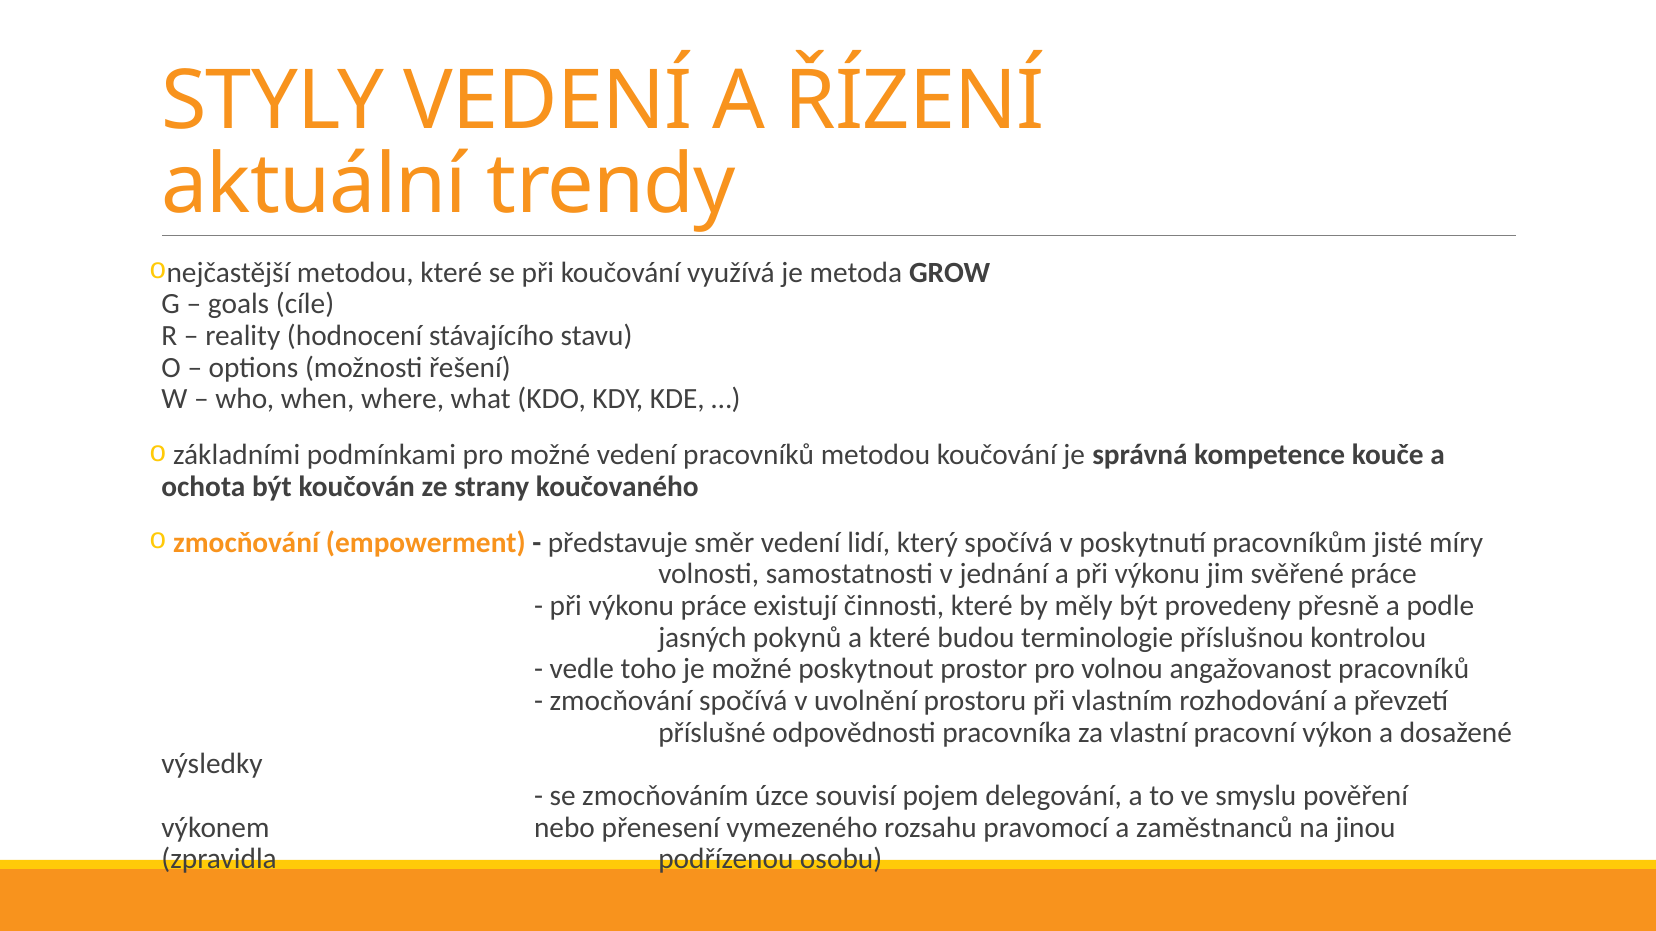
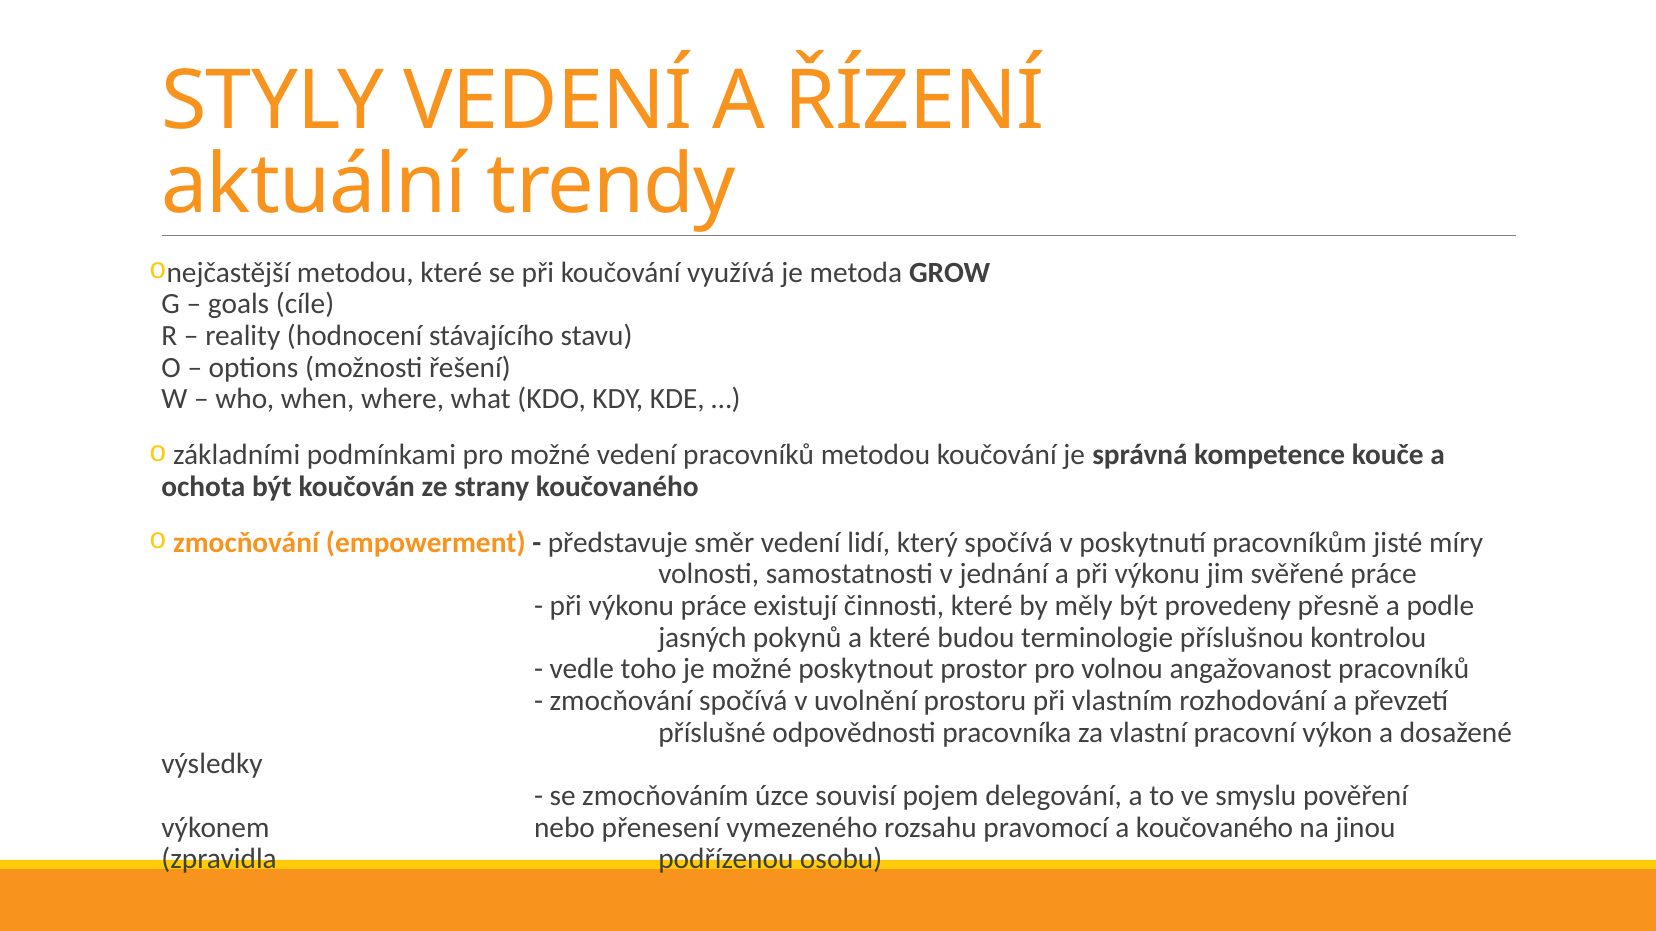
a zaměstnanců: zaměstnanců -> koučovaného (1215, 828)
